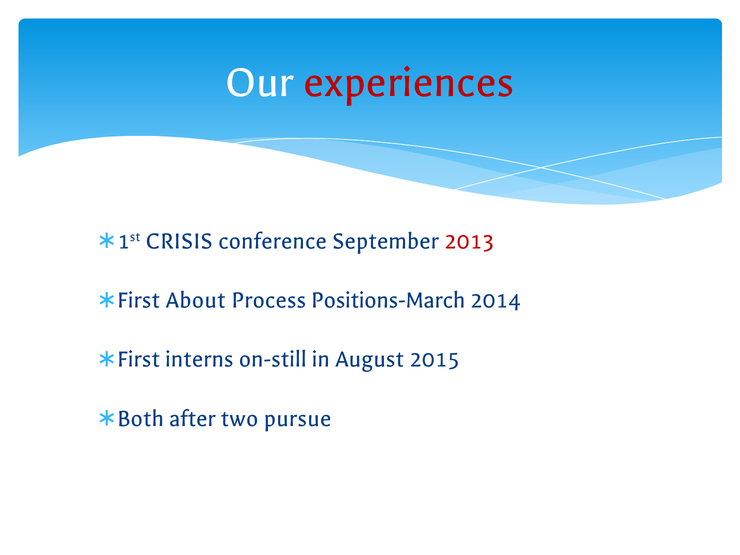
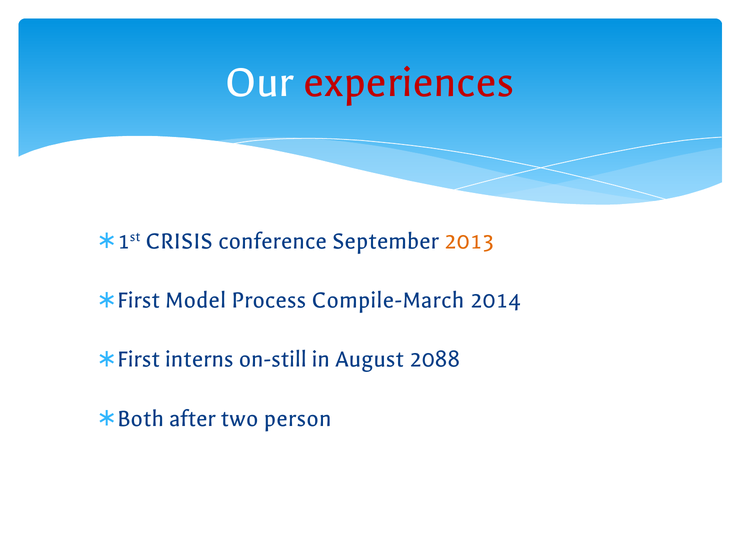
2013 colour: red -> orange (470, 240)
About: About -> Model (196, 300)
Positions-March: Positions-March -> Compile-March (388, 300)
2015: 2015 -> 2088 (435, 359)
pursue: pursue -> person (298, 418)
